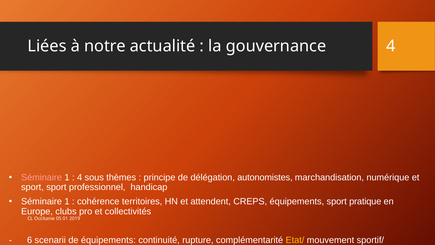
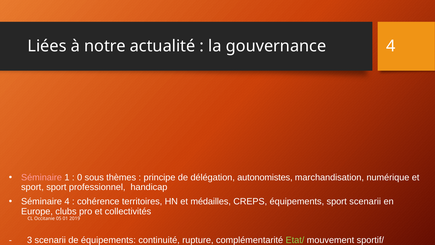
4: 4 -> 0 (80, 177)
1: 1 -> 4 (67, 201)
attendent: attendent -> médailles (211, 201)
sport pratique: pratique -> scenarii (365, 201)
6: 6 -> 3 (30, 240)
Etat/ colour: yellow -> light green (295, 240)
